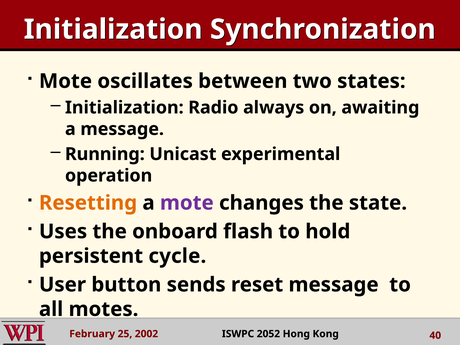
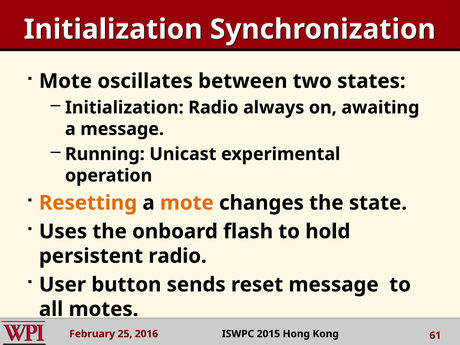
mote colour: purple -> orange (187, 203)
persistent cycle: cycle -> radio (178, 256)
2002: 2002 -> 2016 (146, 334)
2052: 2052 -> 2015 (268, 334)
40: 40 -> 61 (435, 335)
